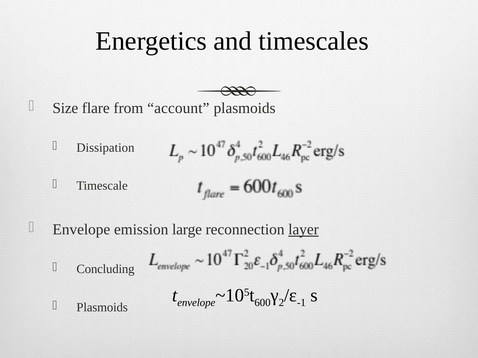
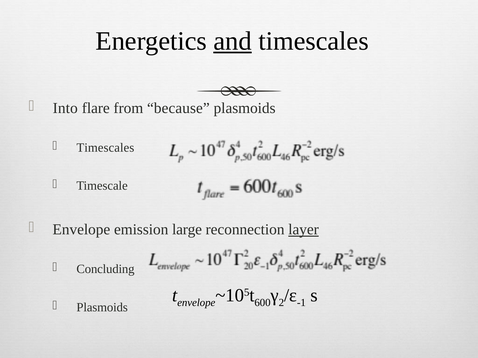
and underline: none -> present (233, 41)
Size: Size -> Into (65, 108)
account: account -> because (178, 108)
Dissipation: Dissipation -> Timescales (105, 148)
